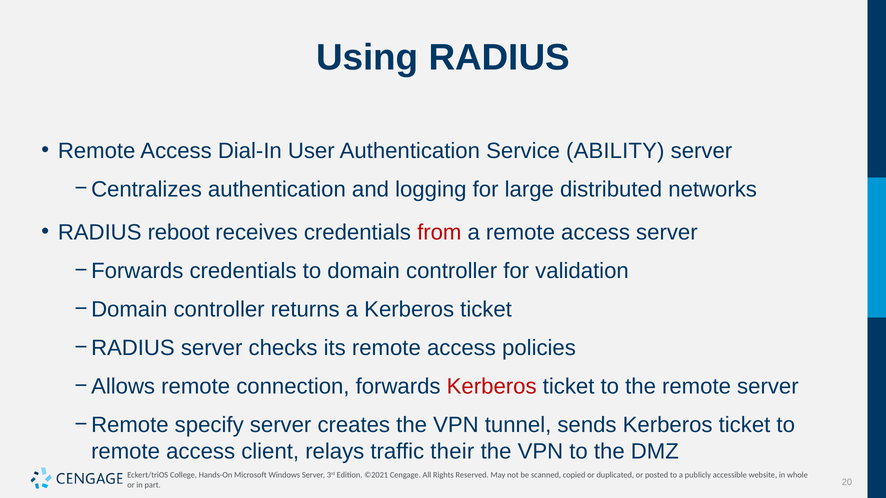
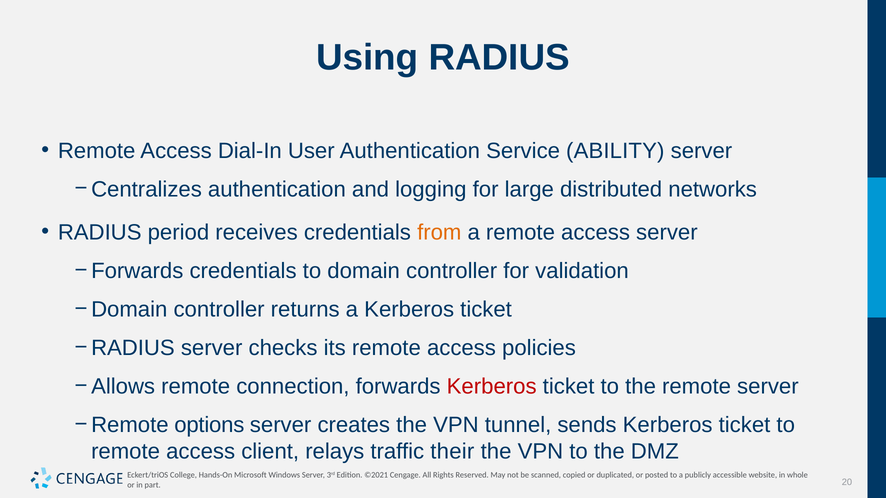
reboot: reboot -> period (178, 233)
from colour: red -> orange (439, 233)
specify: specify -> options (209, 425)
